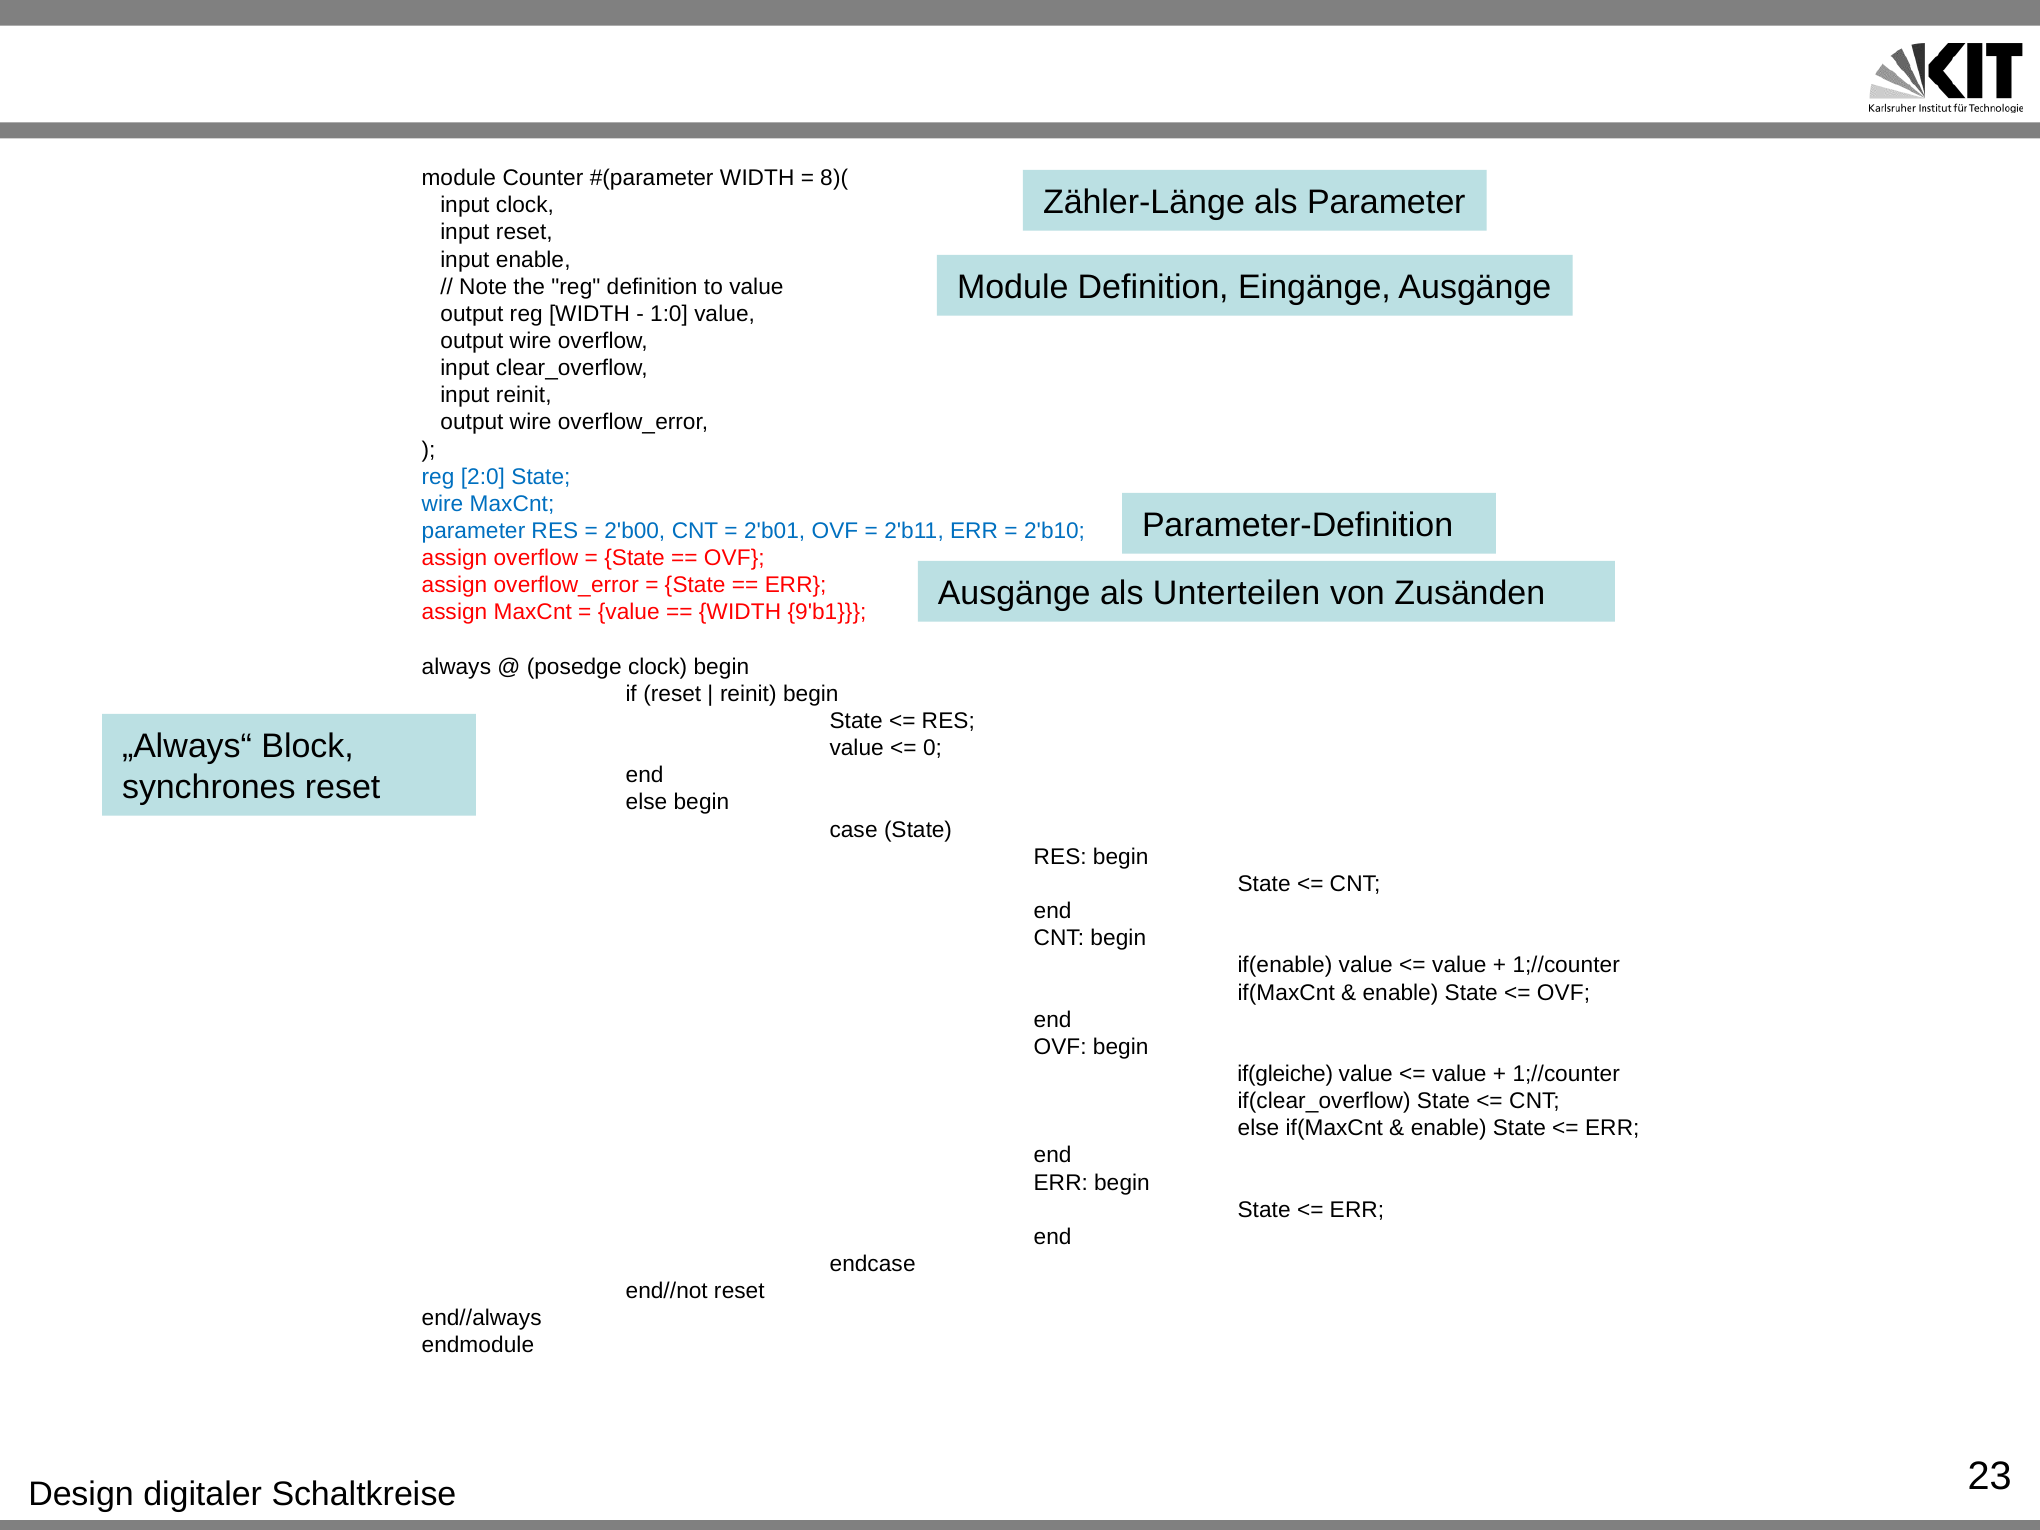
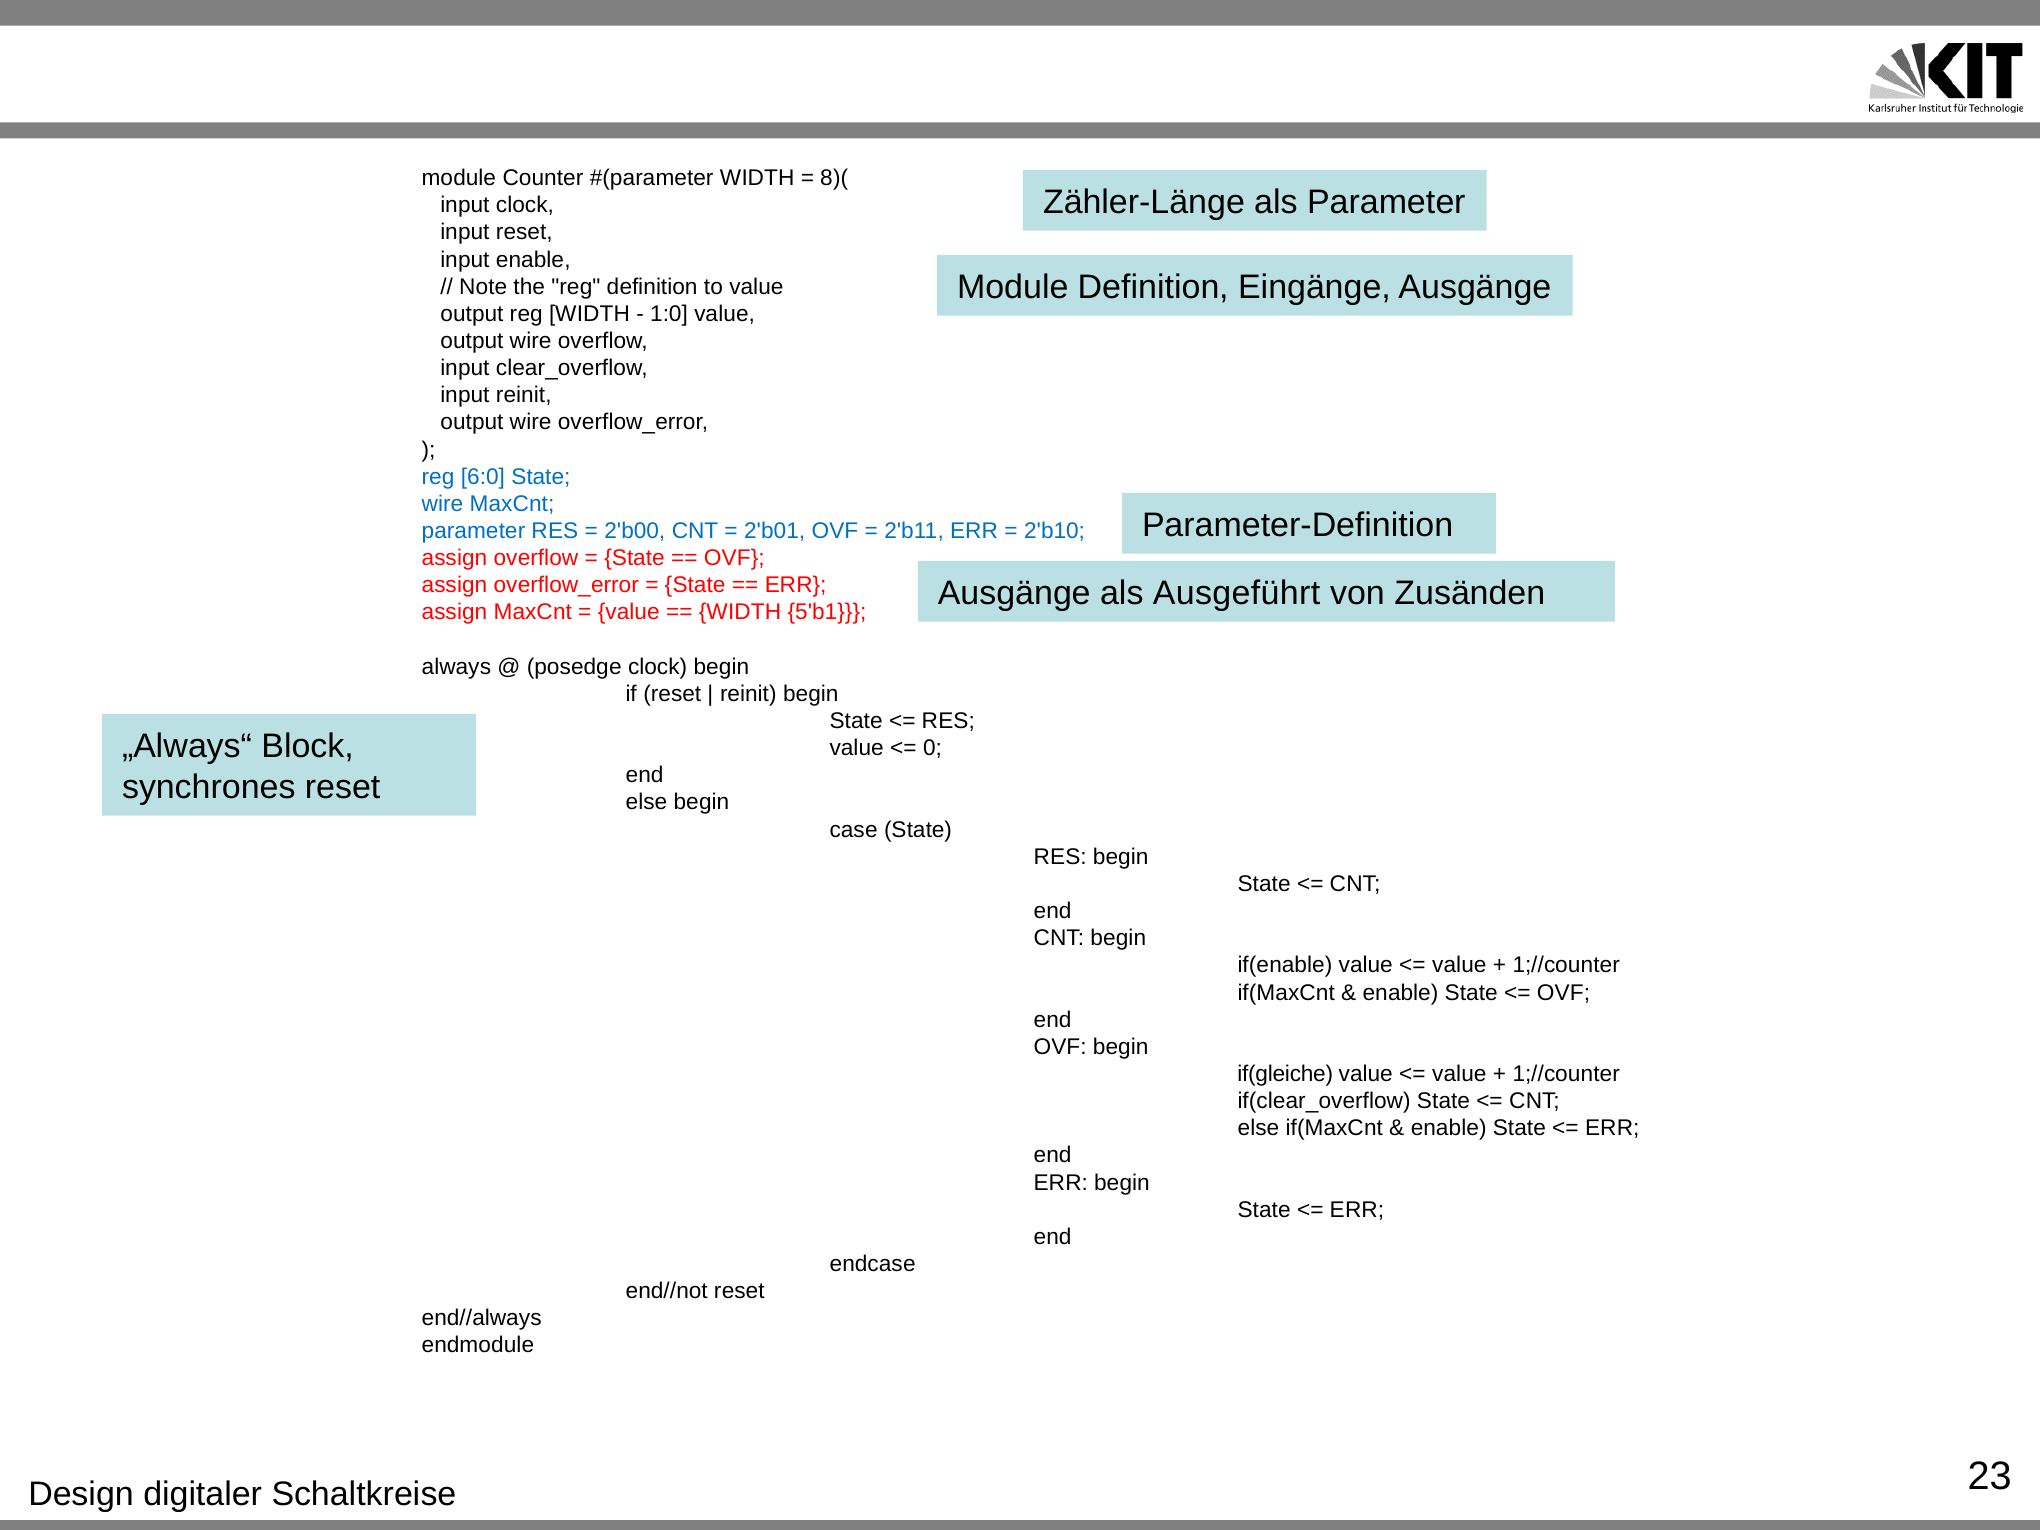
2:0: 2:0 -> 6:0 (483, 477)
Unterteilen: Unterteilen -> Ausgeführt (1237, 594)
9'b1: 9'b1 -> 5'b1 (827, 612)
